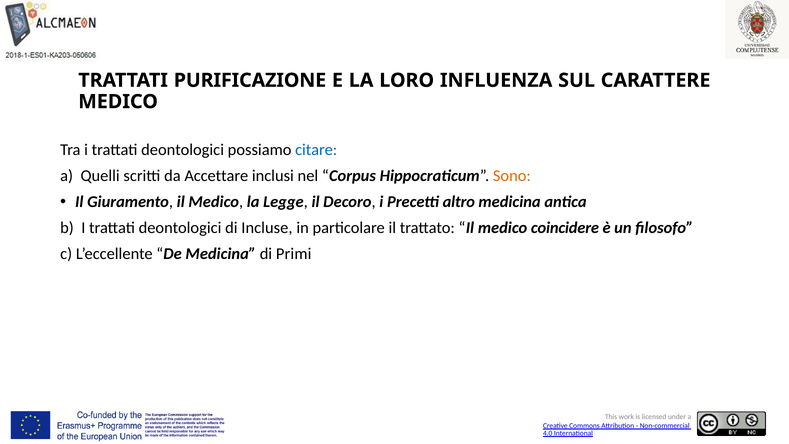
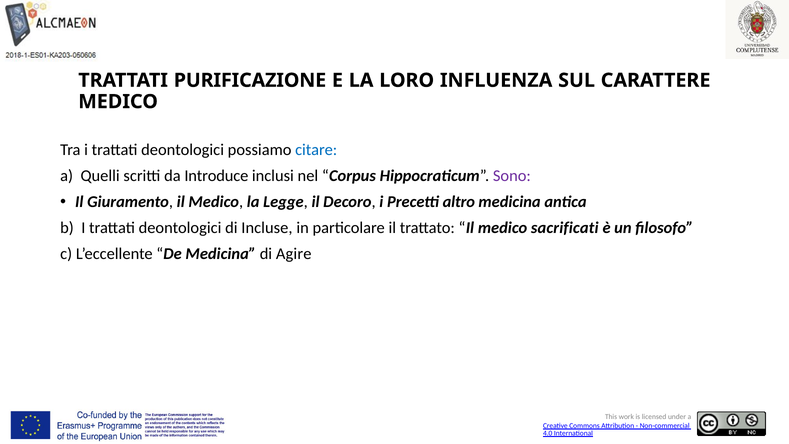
Accettare: Accettare -> Introduce (216, 176)
Sono colour: orange -> purple (512, 176)
coincidere: coincidere -> sacrificati (565, 228)
Primi: Primi -> Agire (294, 254)
